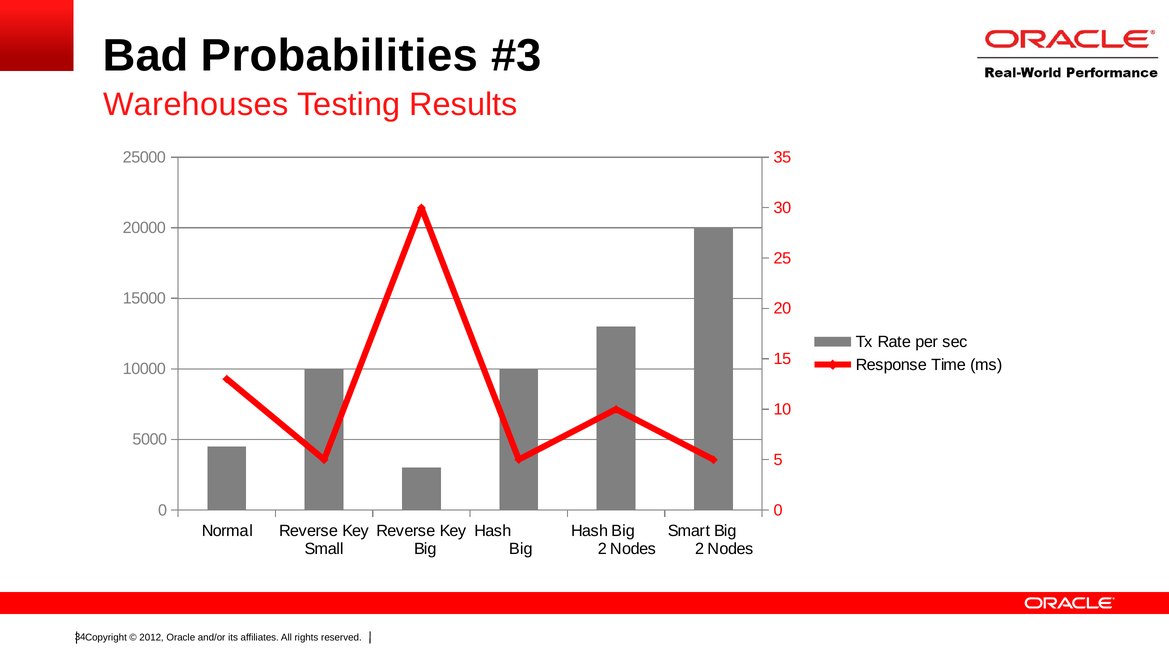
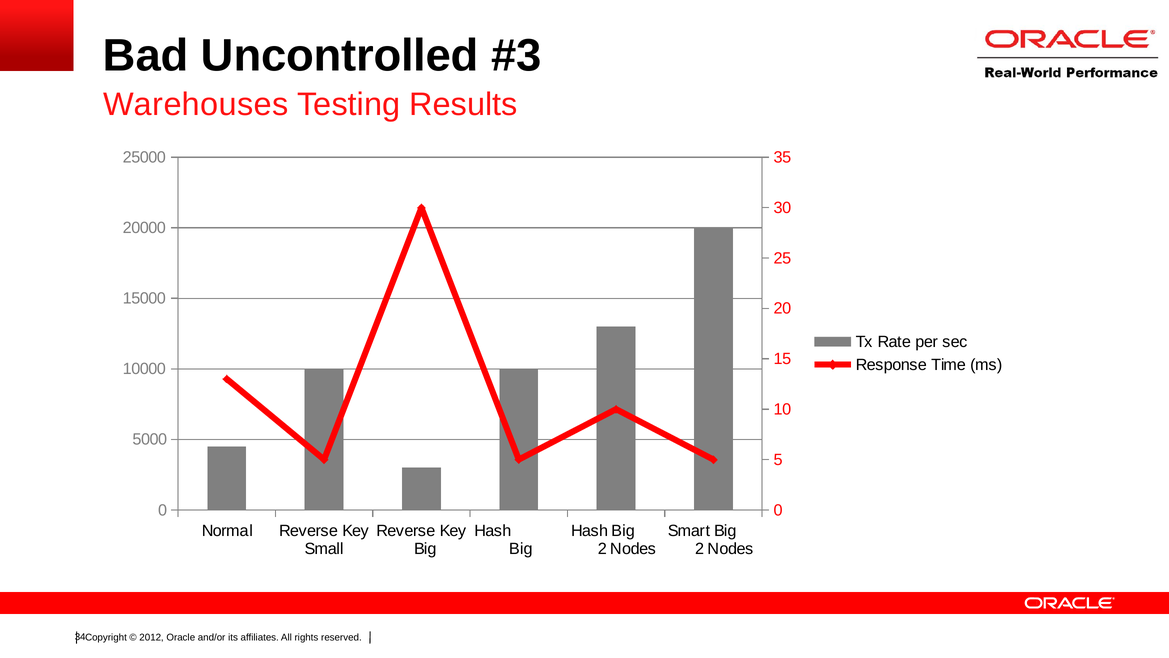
Probabilities: Probabilities -> Uncontrolled (340, 56)
